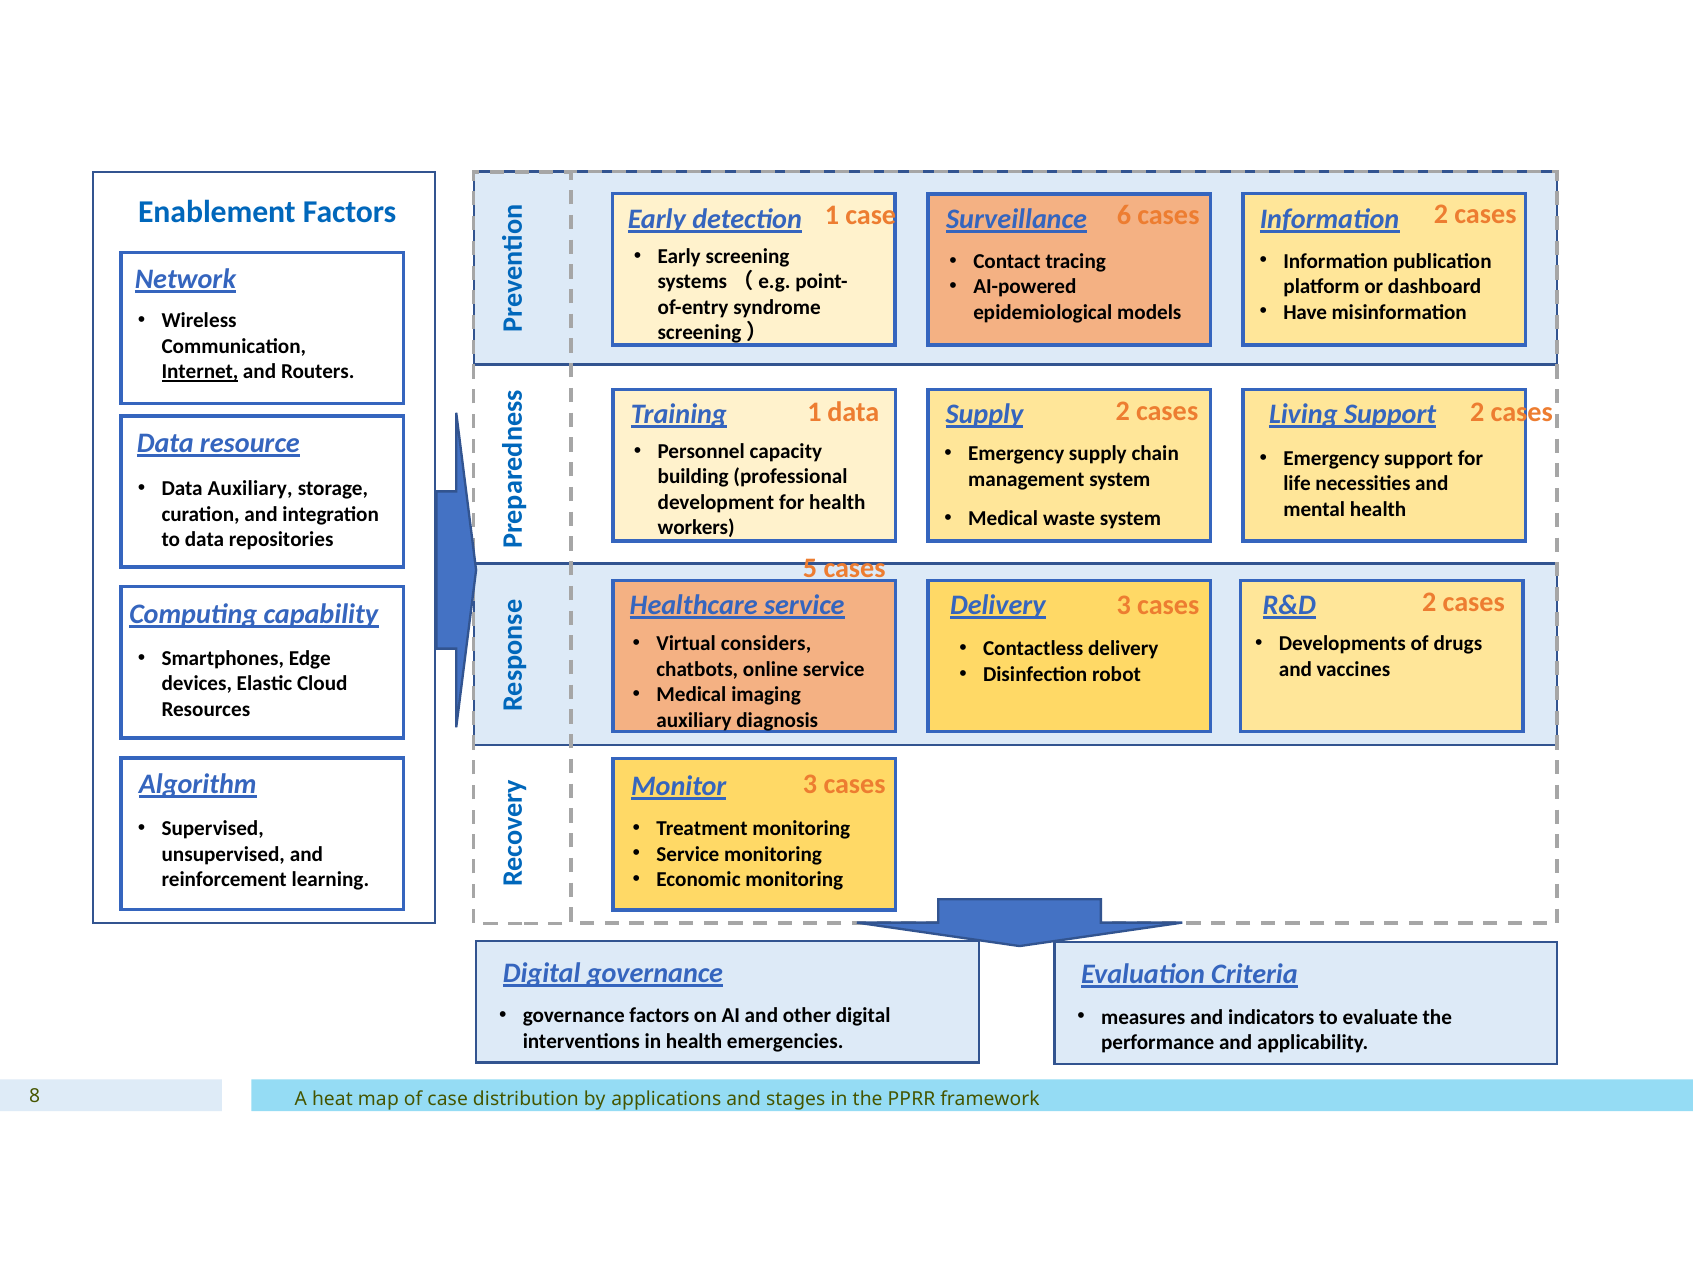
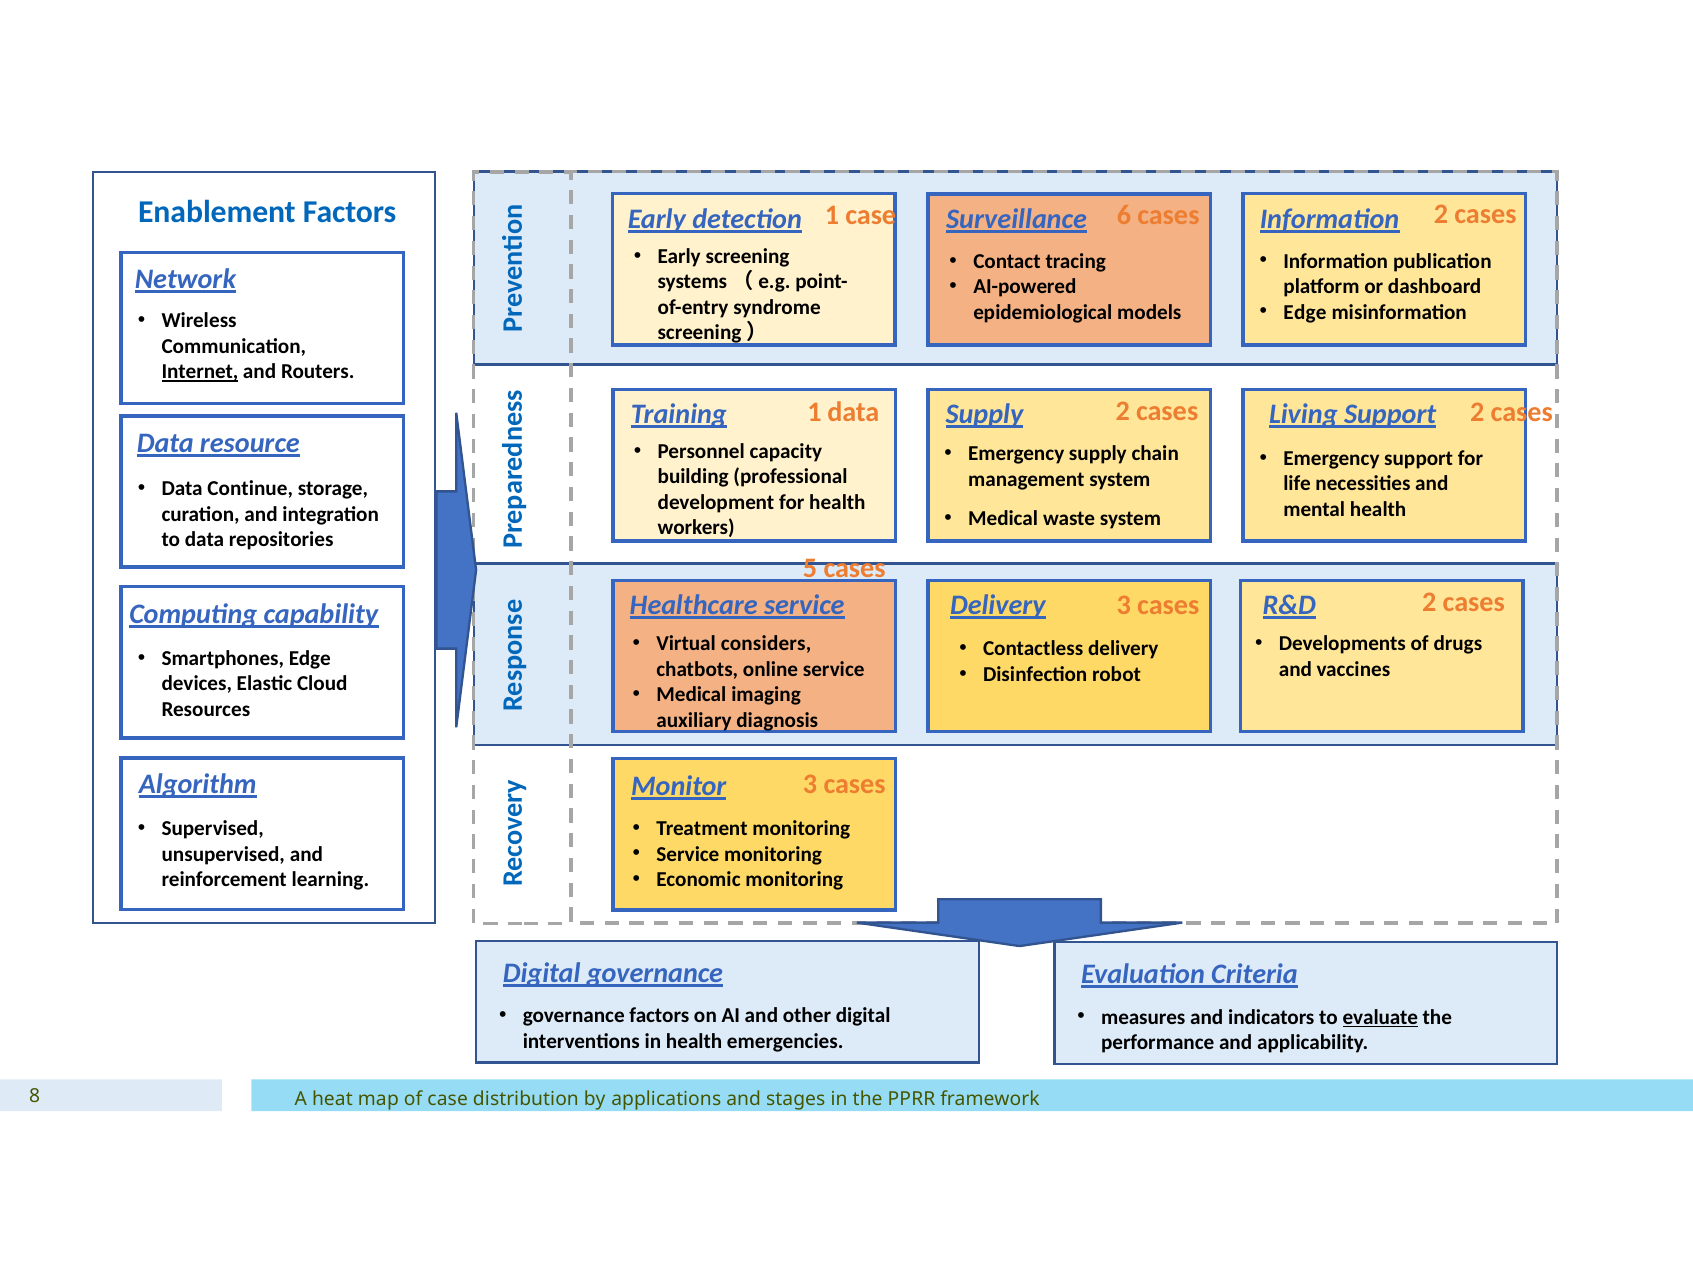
Have: Have -> Edge (1305, 312)
Data Auxiliary: Auxiliary -> Continue (250, 488)
evaluate underline: none -> present (1380, 1017)
